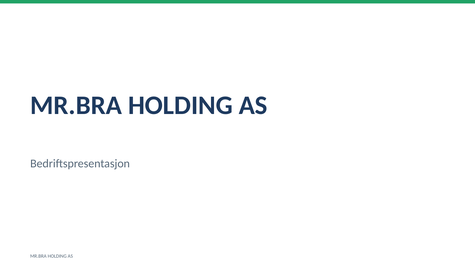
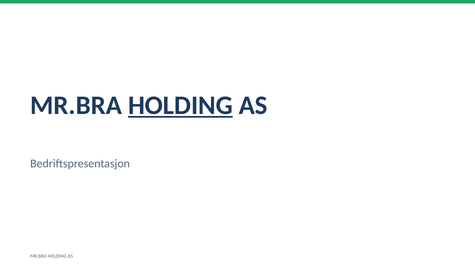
HOLDING underline: none -> present (180, 105)
